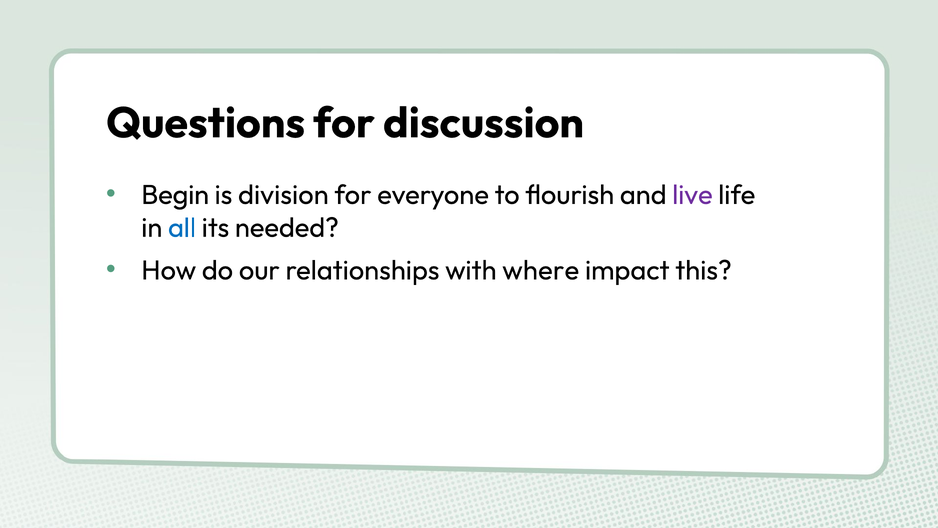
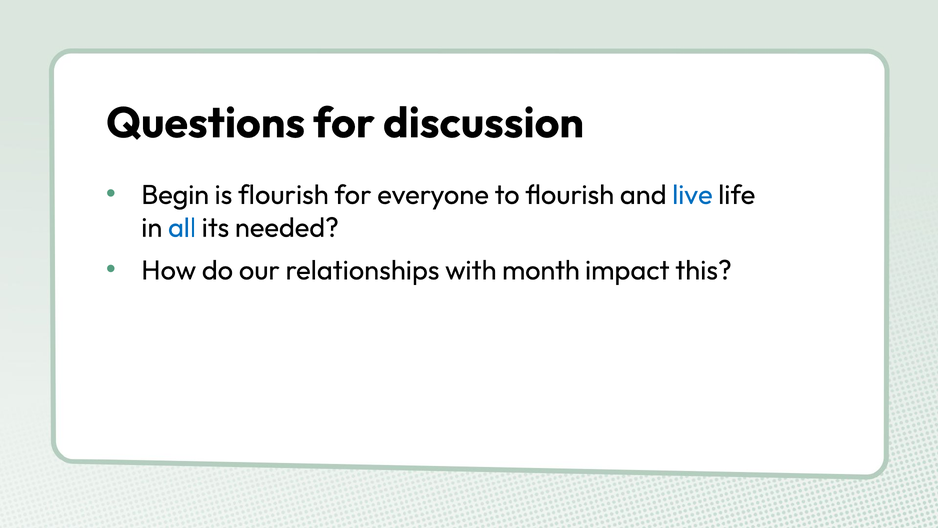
is division: division -> flourish (283, 195)
live colour: purple -> blue (692, 195)
where: where -> month (541, 270)
